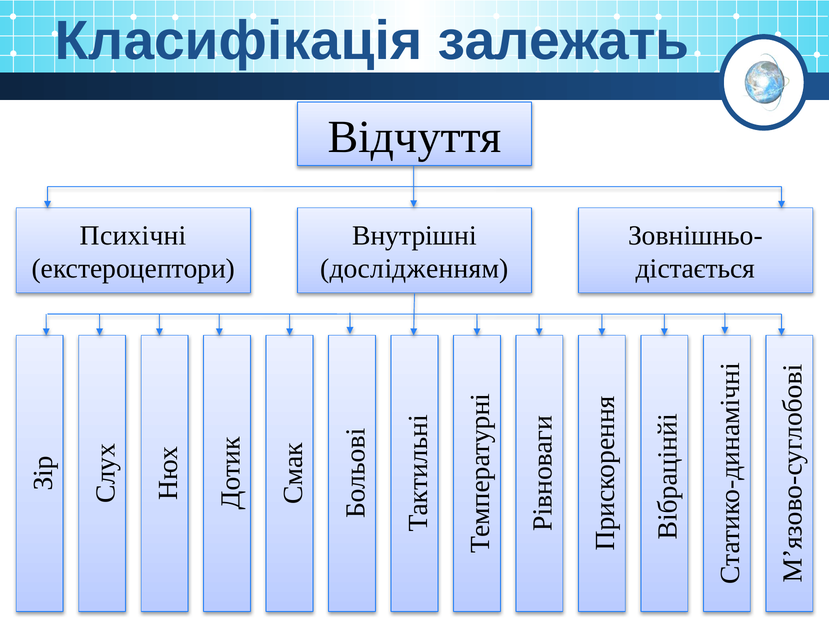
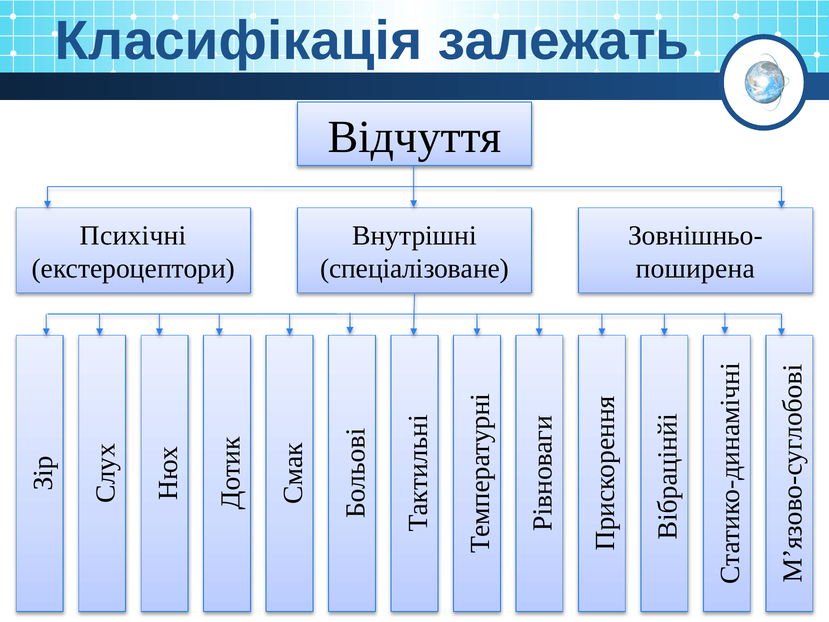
дослідженням: дослідженням -> спеціалізоване (415, 269)
дістається: дістається -> поширена (695, 269)
